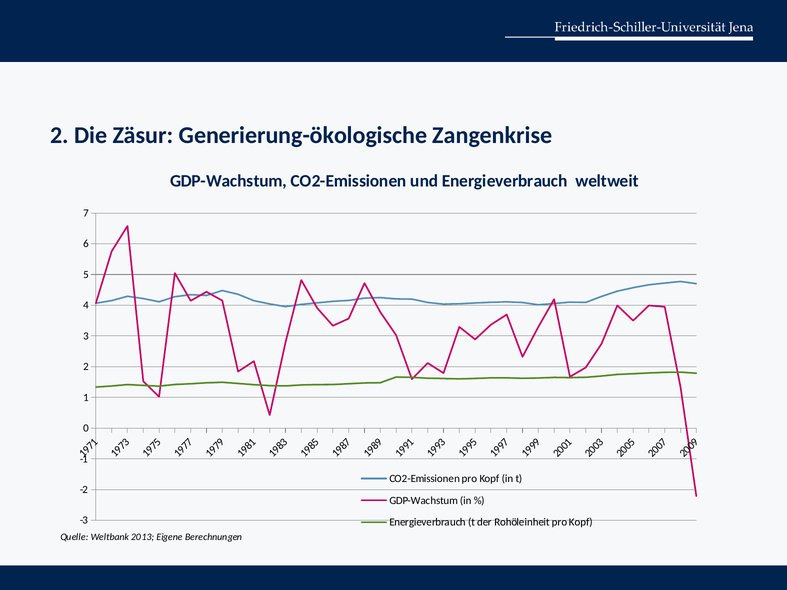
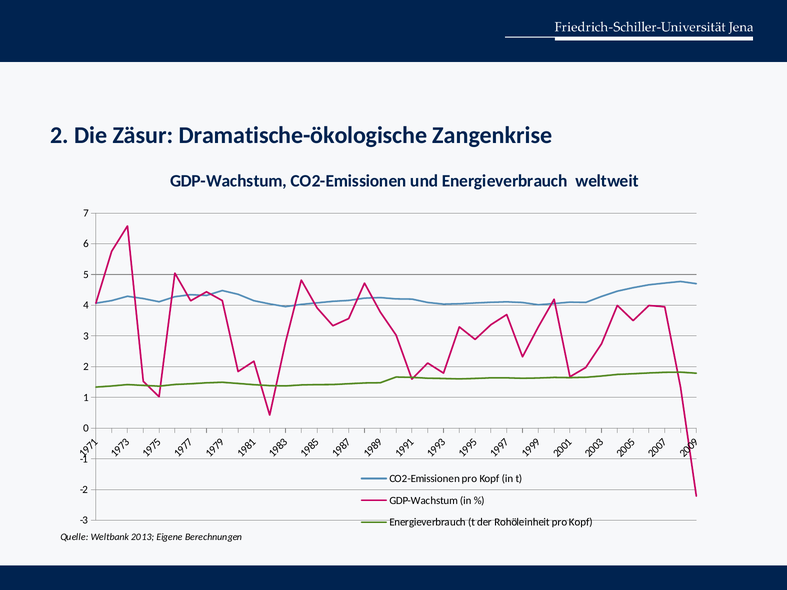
Generierung-ökologische: Generierung-ökologische -> Dramatische-ökologische (303, 136)
